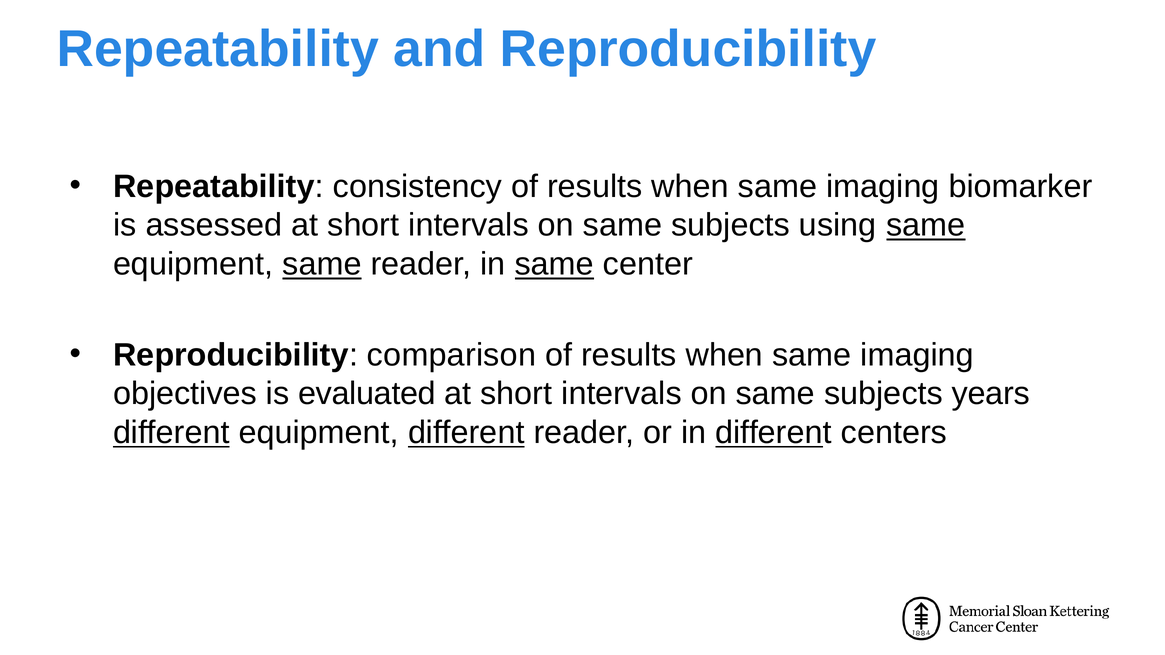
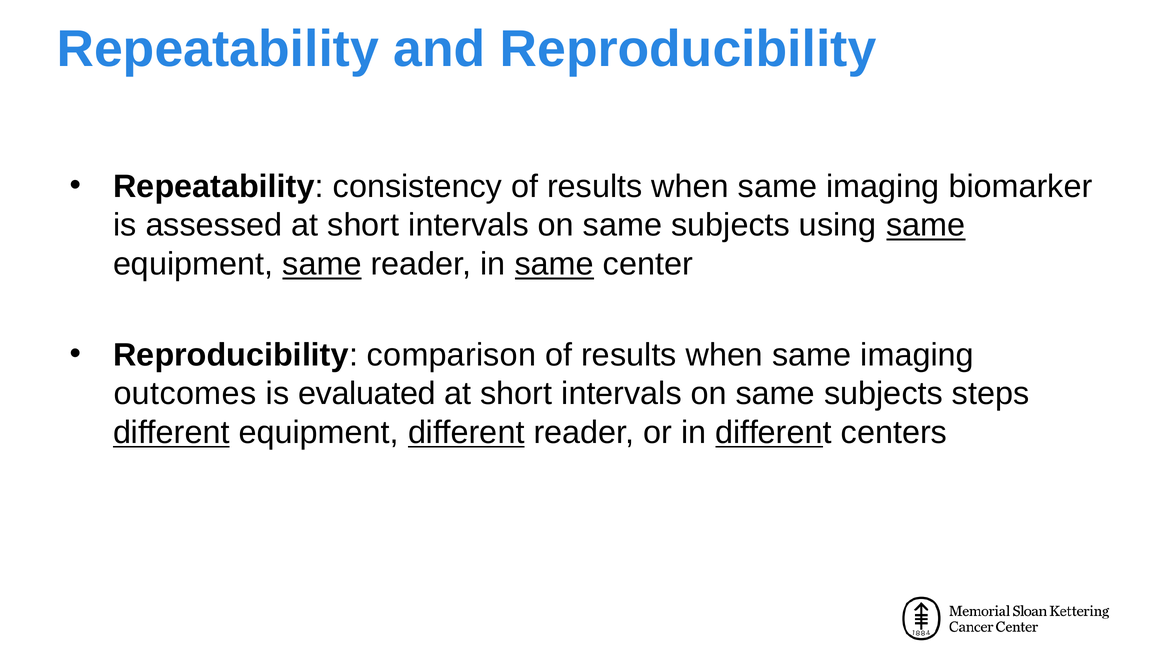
objectives: objectives -> outcomes (185, 394)
years: years -> steps (991, 394)
